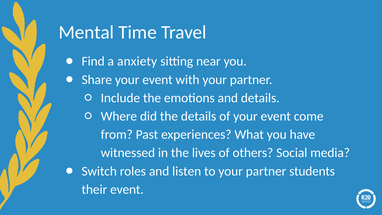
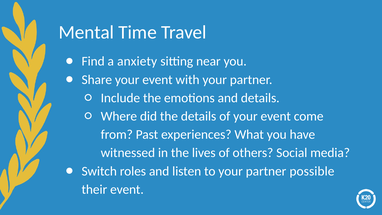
students: students -> possible (312, 171)
